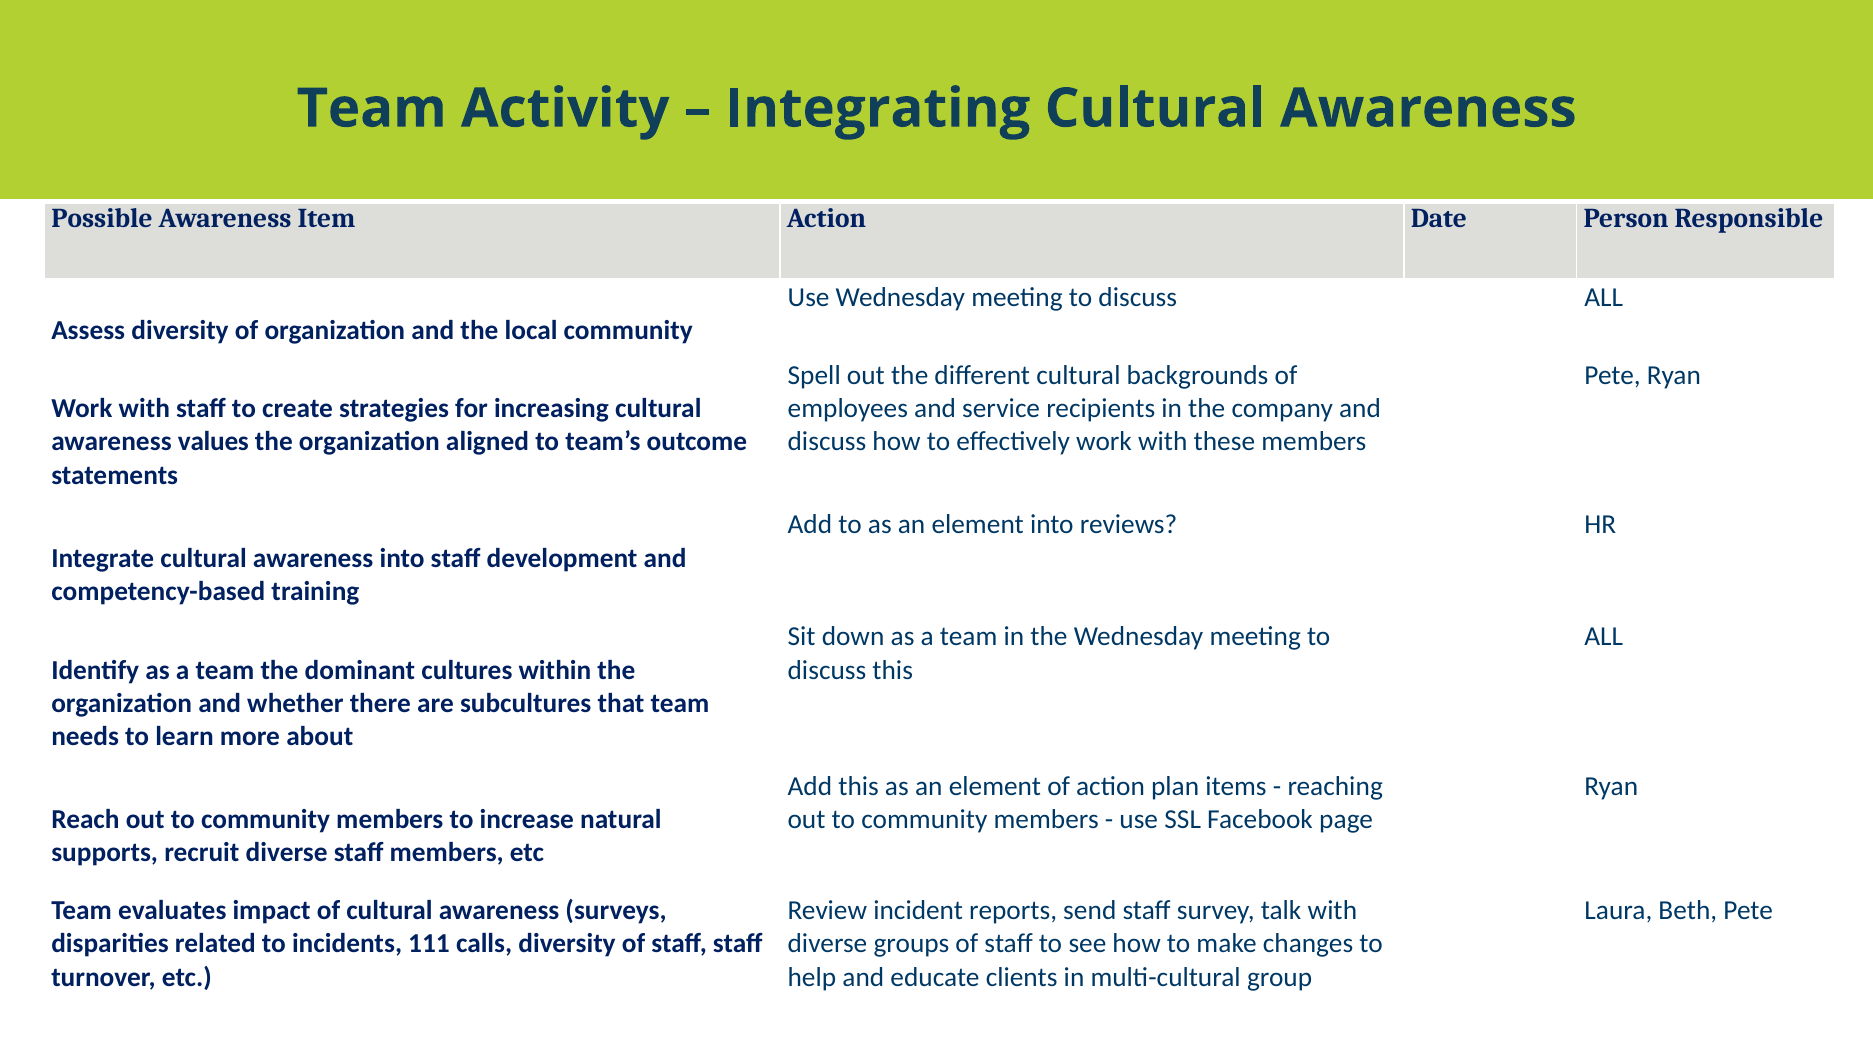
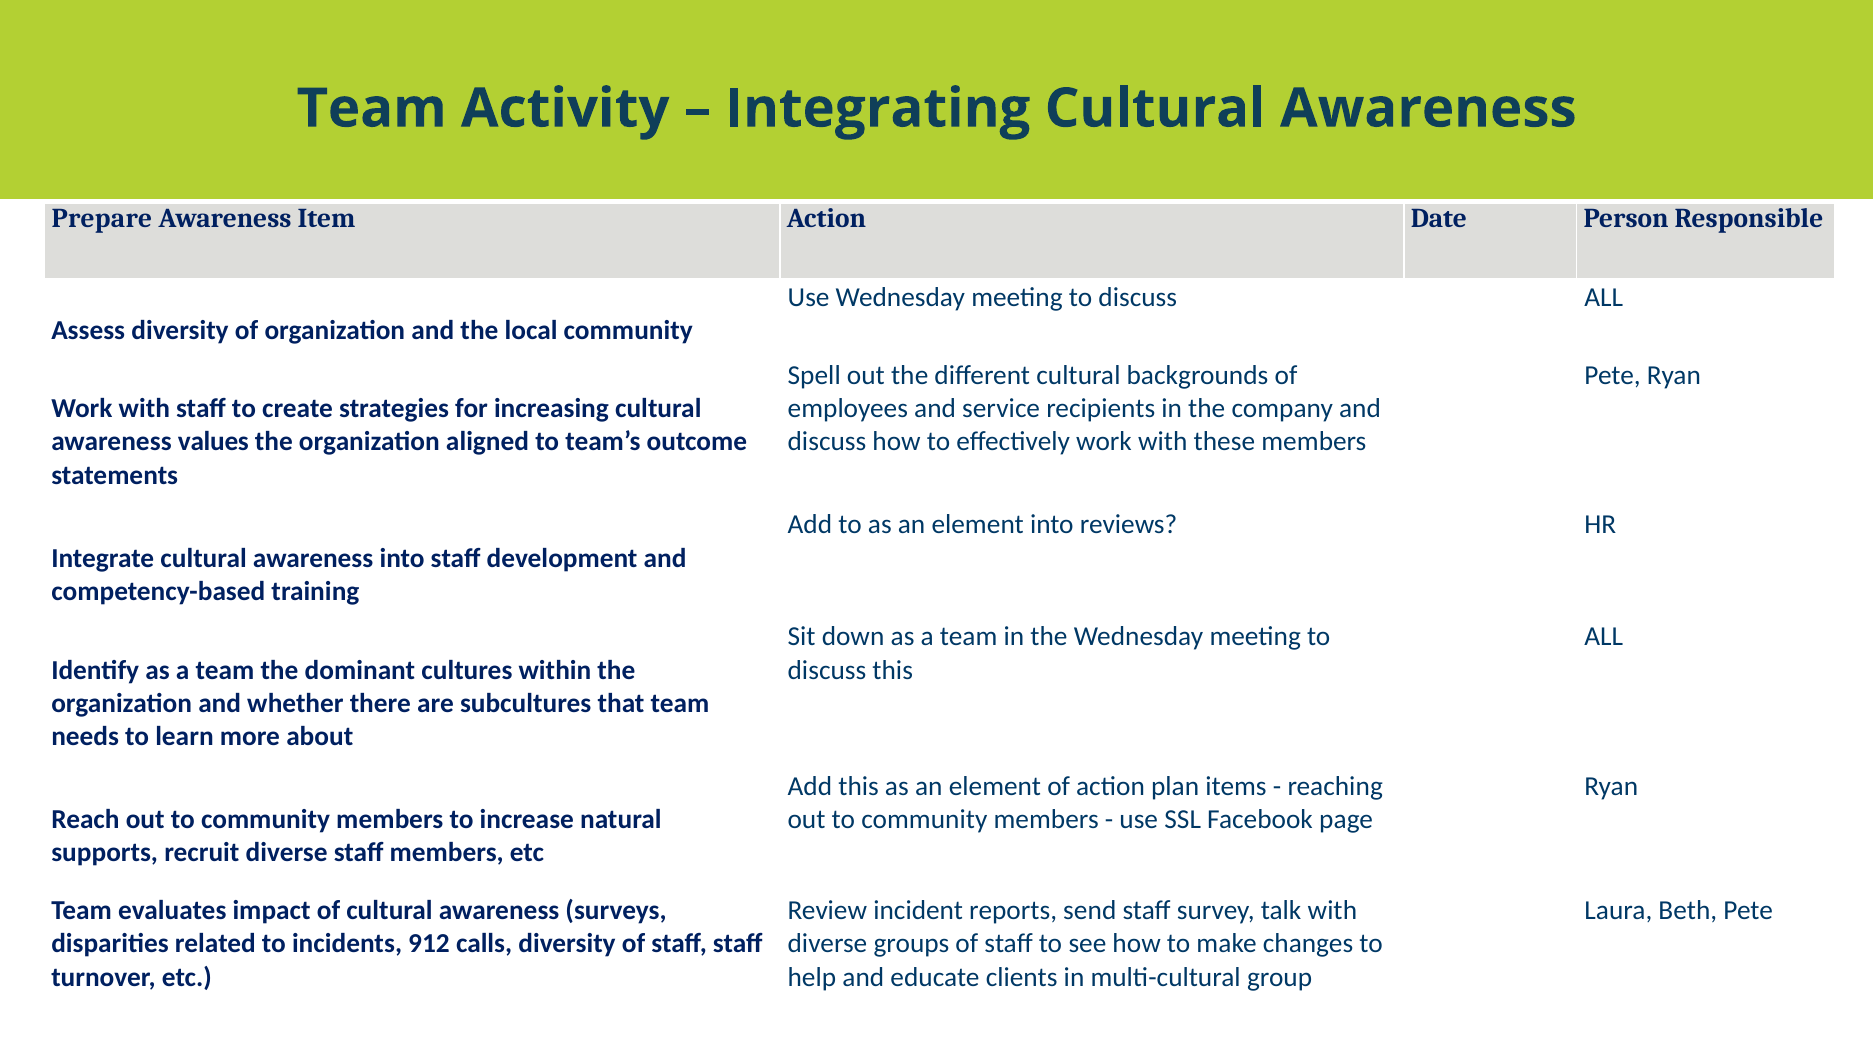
Possible: Possible -> Prepare (102, 219)
111: 111 -> 912 (429, 943)
